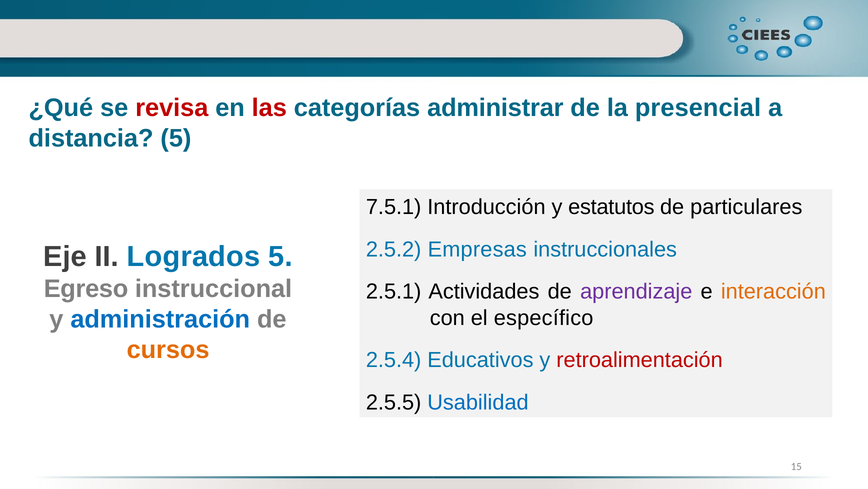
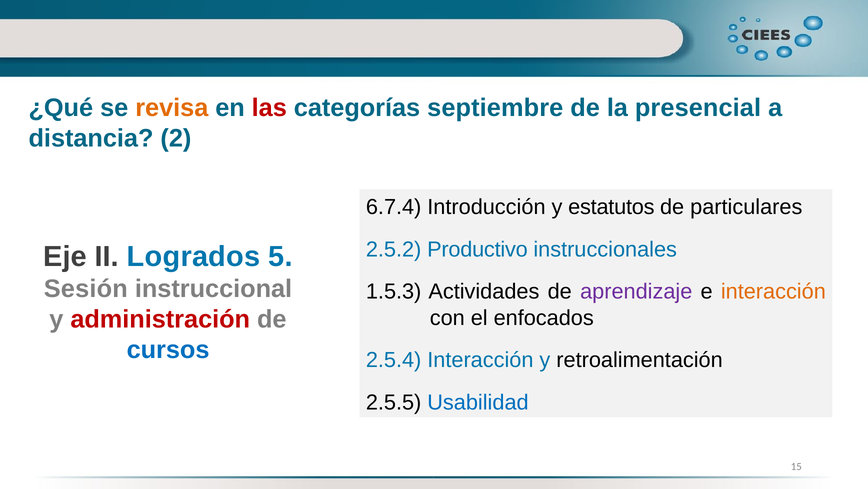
revisa colour: red -> orange (172, 108)
administrar: administrar -> septiembre (495, 108)
distancia 5: 5 -> 2 (176, 138)
7.5.1: 7.5.1 -> 6.7.4 (394, 207)
Empresas: Empresas -> Productivo (477, 249)
Egreso: Egreso -> Sesión (86, 288)
2.5.1: 2.5.1 -> 1.5.3 (394, 291)
administración colour: blue -> red (160, 319)
específico: específico -> enfocados (544, 317)
cursos colour: orange -> blue (168, 349)
2.5.4 Educativos: Educativos -> Interacción (480, 360)
retroalimentación colour: red -> black (640, 360)
